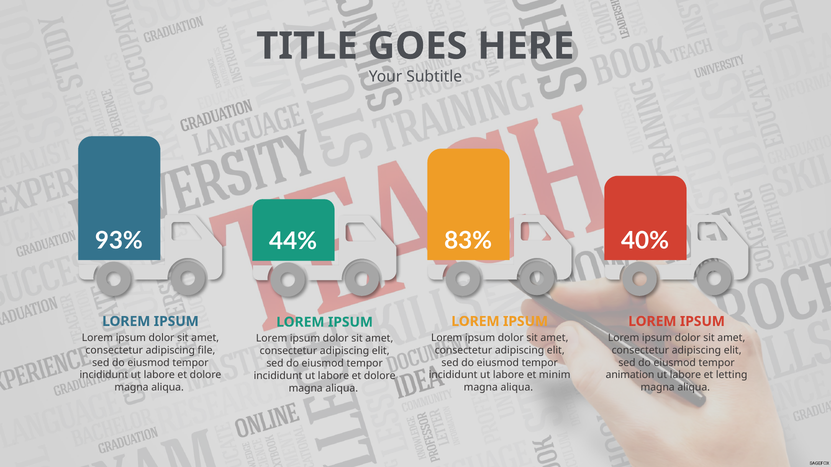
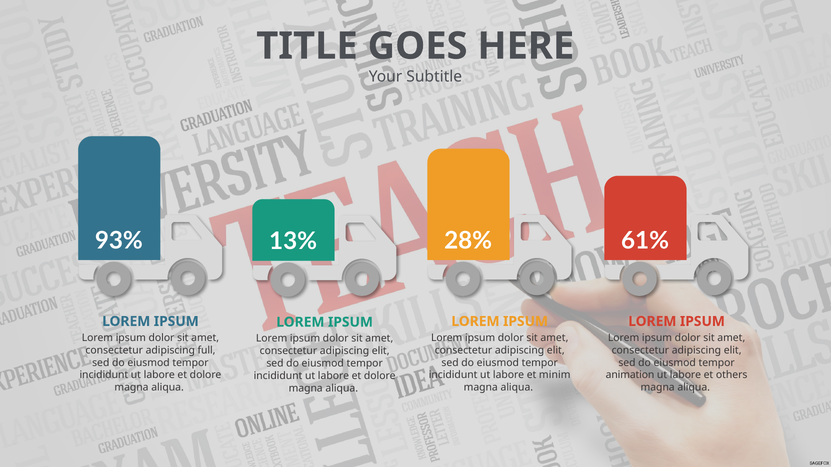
83%: 83% -> 28% (468, 241)
40%: 40% -> 61% (645, 241)
44%: 44% -> 13% (293, 242)
file: file -> full (207, 350)
letting: letting -> others (732, 375)
